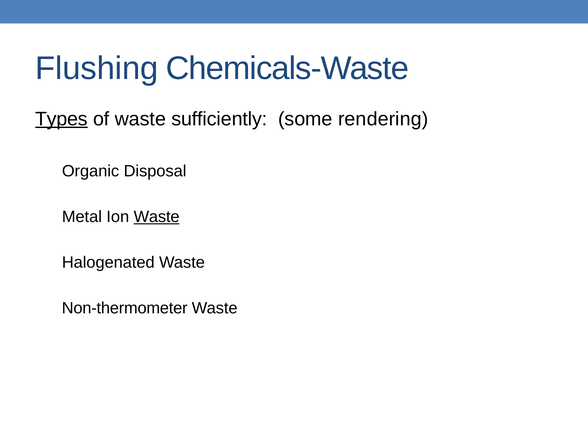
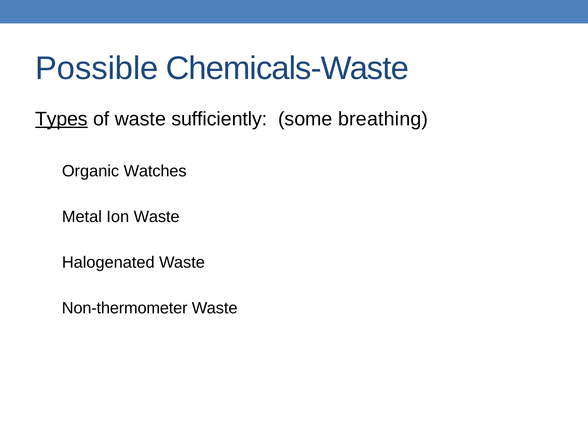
Flushing: Flushing -> Possible (97, 68)
rendering: rendering -> breathing (383, 119)
Disposal: Disposal -> Watches (155, 171)
Waste underline: present -> none (157, 217)
